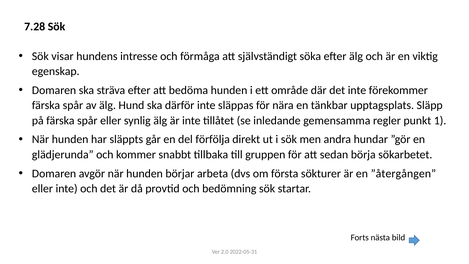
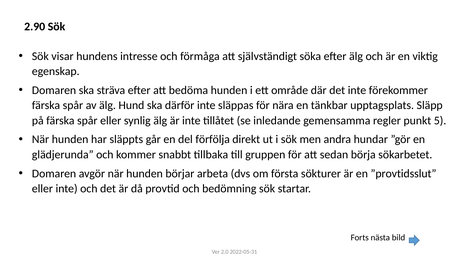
7.28: 7.28 -> 2.90 (35, 26)
1: 1 -> 5 (440, 120)
”återgången: ”återgången -> ”provtidsslut (403, 173)
